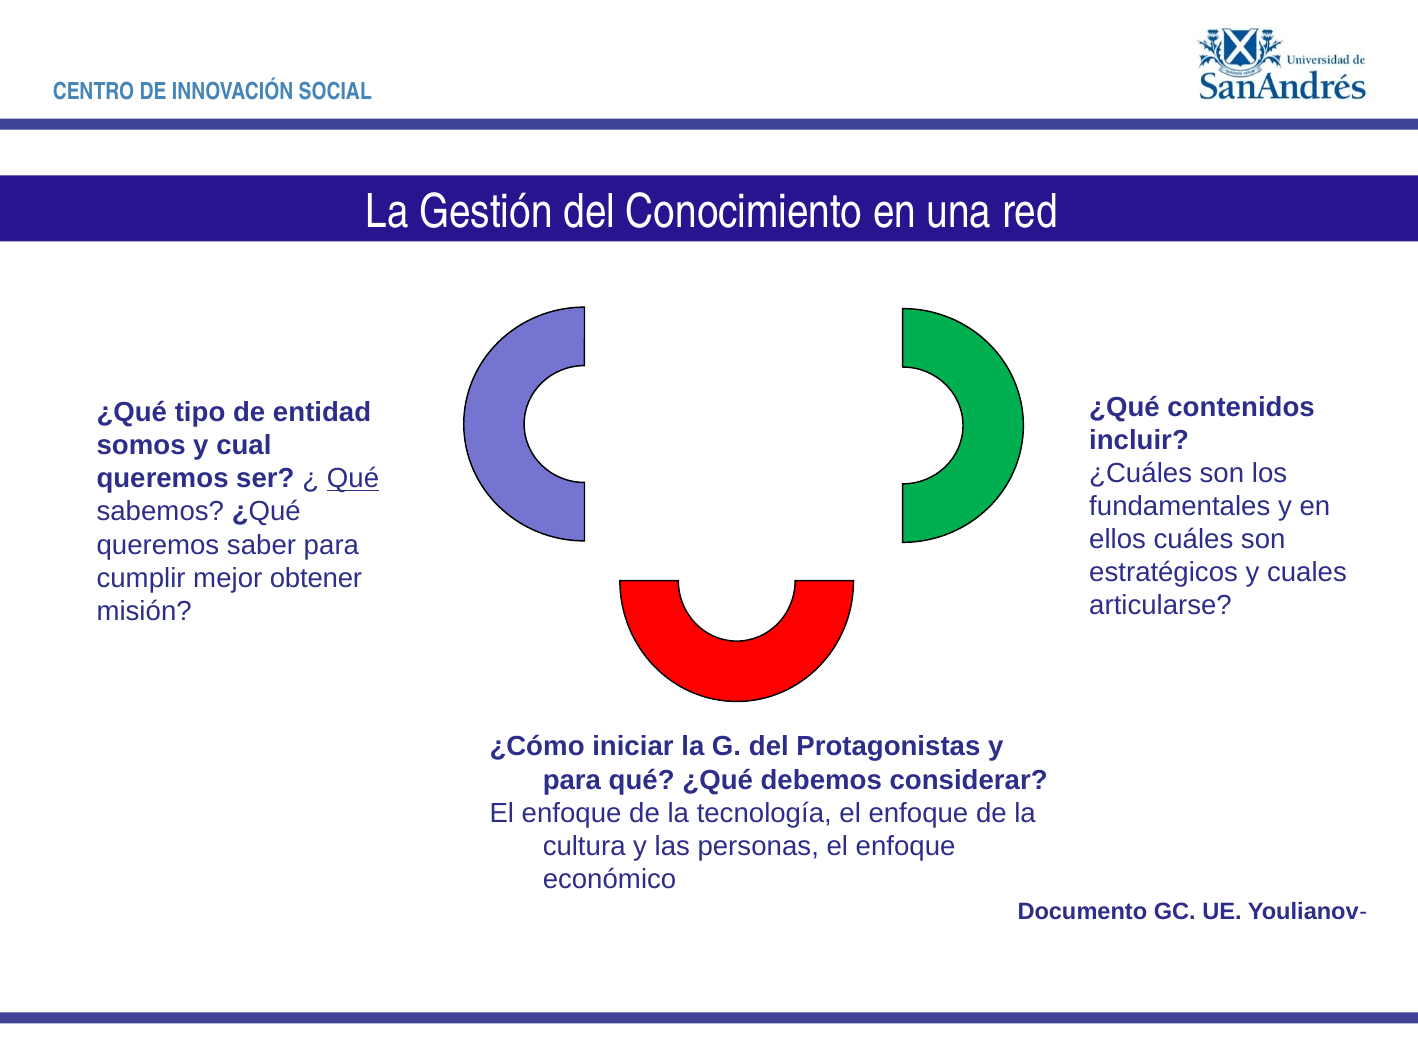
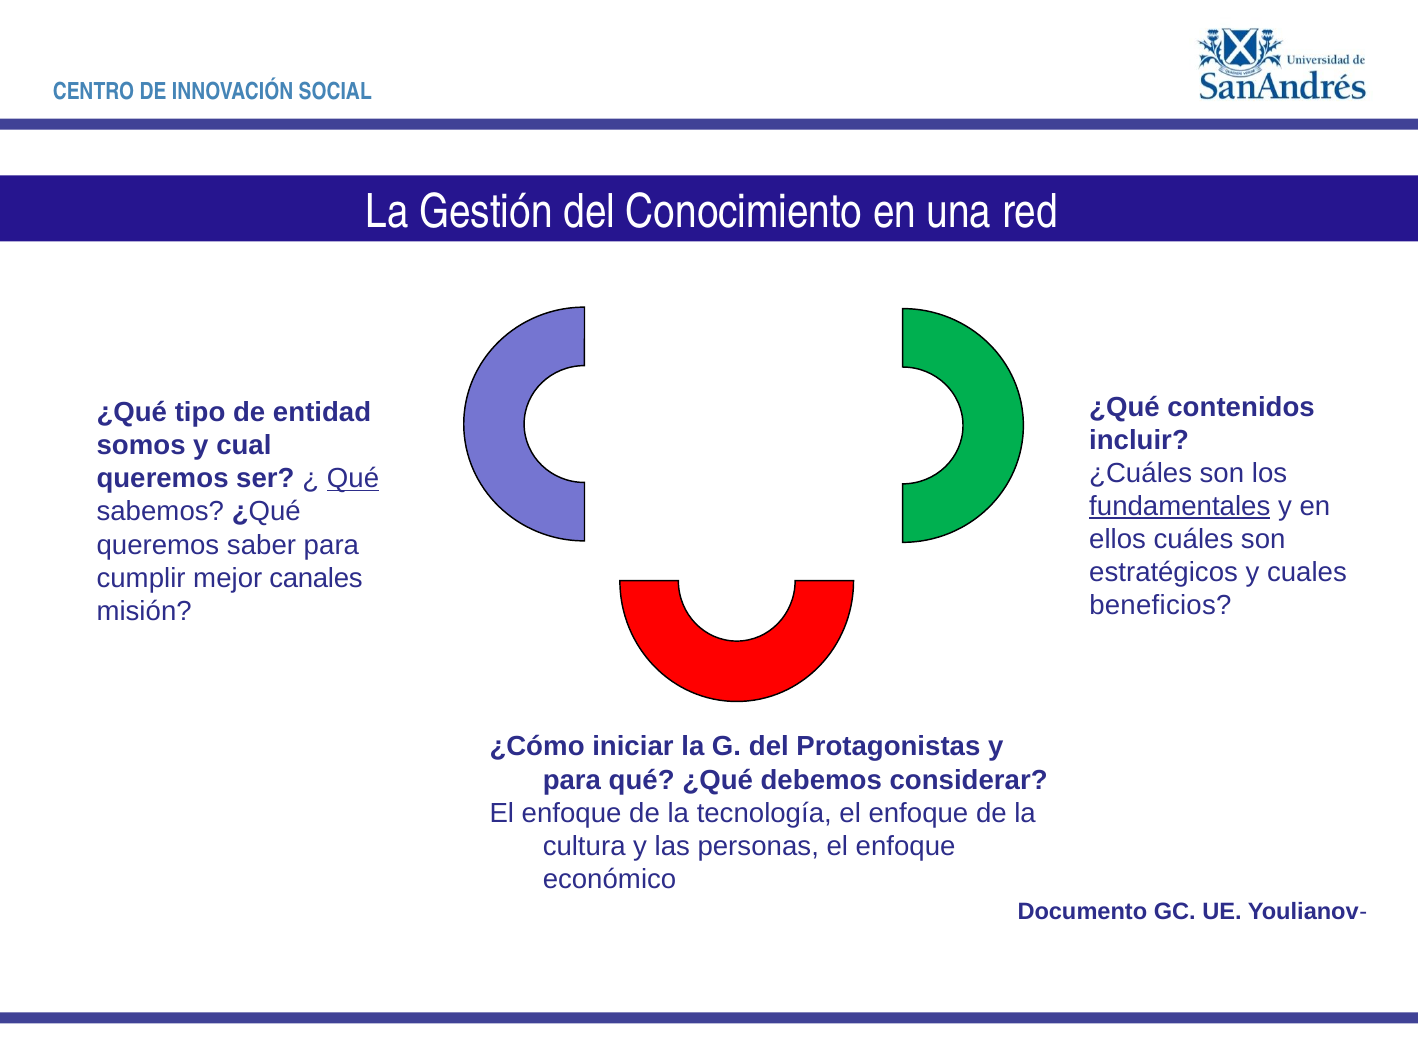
fundamentales underline: none -> present (1180, 506)
obtener: obtener -> canales (316, 578)
articularse: articularse -> beneficios (1160, 605)
